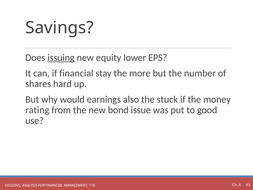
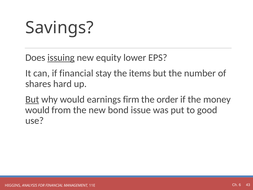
more: more -> items (140, 73)
But underline: none -> present (32, 99)
also: also -> firm (131, 99)
stuck: stuck -> order (167, 99)
rating: rating -> would (37, 110)
